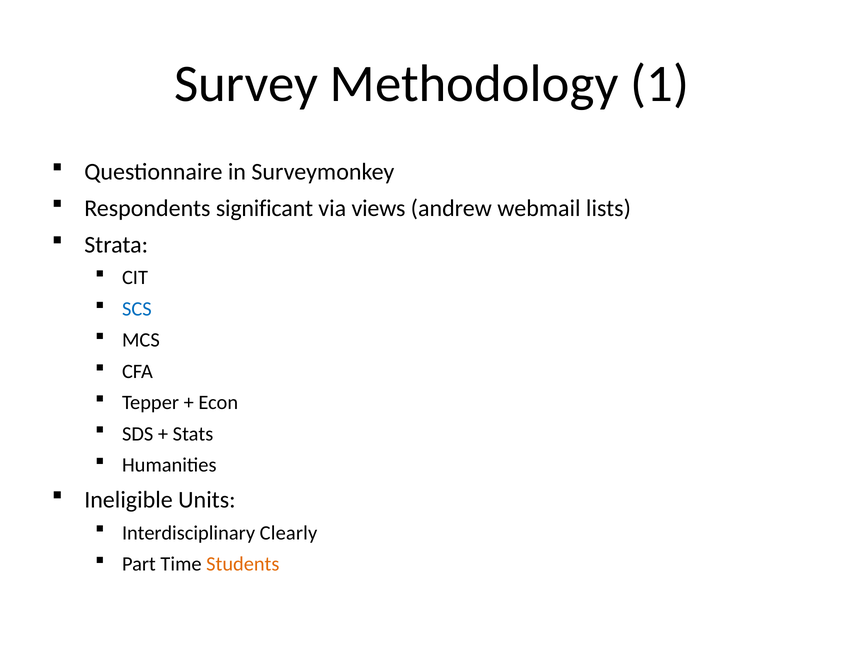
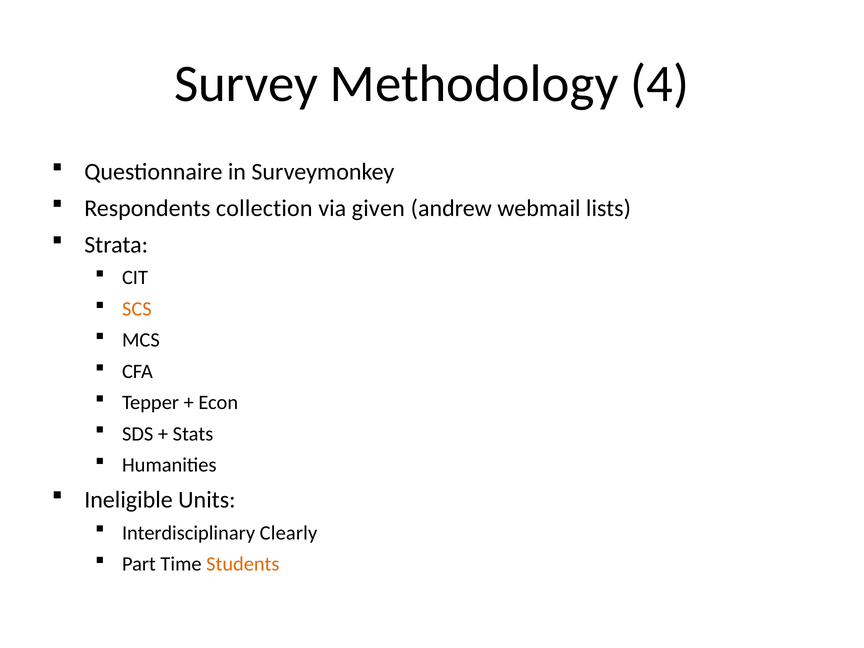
1: 1 -> 4 (660, 84)
significant: significant -> collection (264, 208)
views: views -> given (378, 208)
SCS colour: blue -> orange (137, 309)
